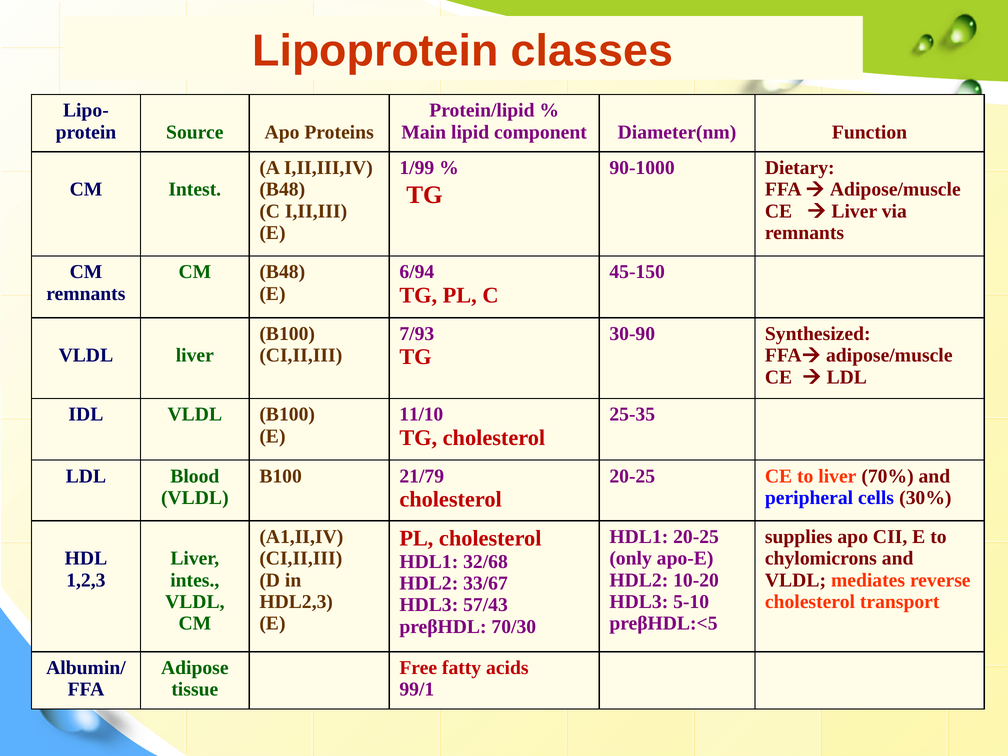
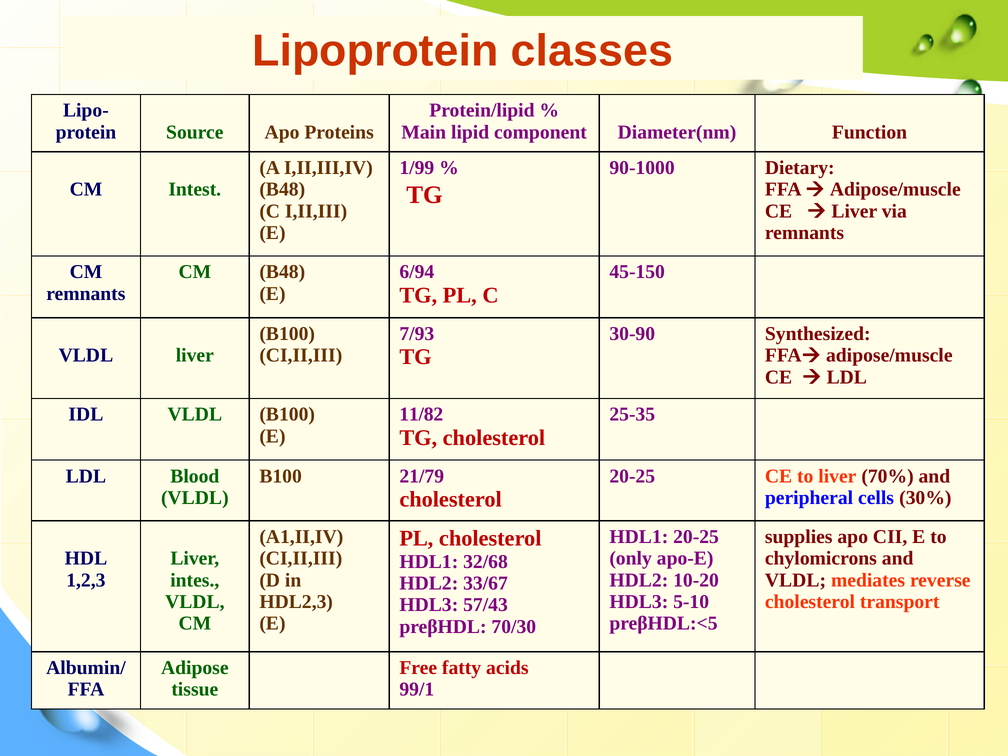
11/10: 11/10 -> 11/82 (421, 414)
